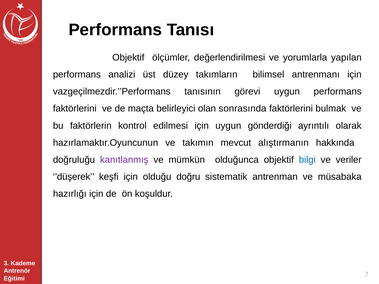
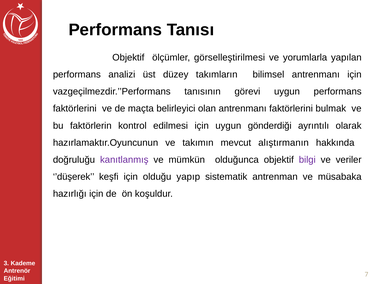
değerlendirilmesi: değerlendirilmesi -> görselleştirilmesi (230, 58)
olan sonrasında: sonrasında -> antrenmanı (243, 109)
bilgi colour: blue -> purple (307, 160)
doğru: doğru -> yapıp (188, 177)
